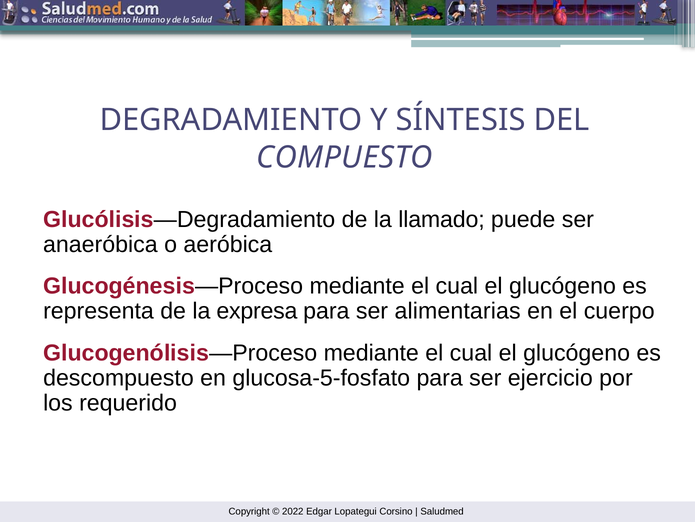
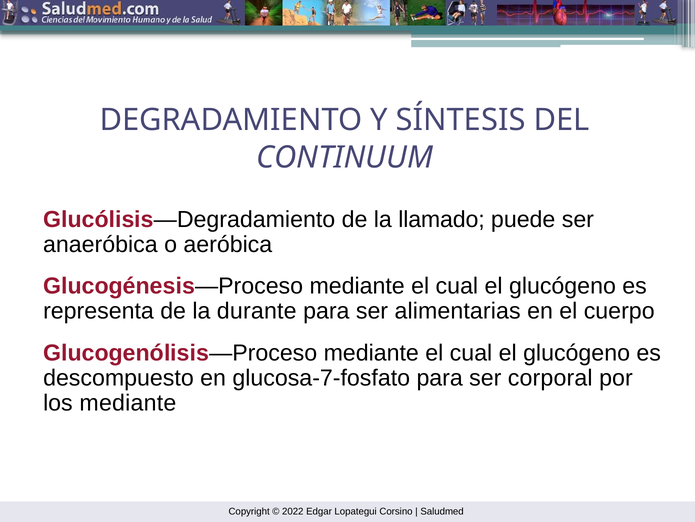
COMPUESTO: COMPUESTO -> CONTINUUM (345, 157)
expresa: expresa -> durante (257, 311)
glucosa-5-fosfato: glucosa-5-fosfato -> glucosa-7-fosfato (321, 377)
ejercicio: ejercicio -> corporal (550, 377)
los requerido: requerido -> mediante (128, 402)
